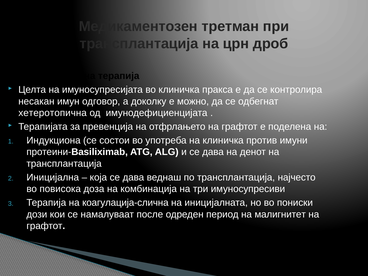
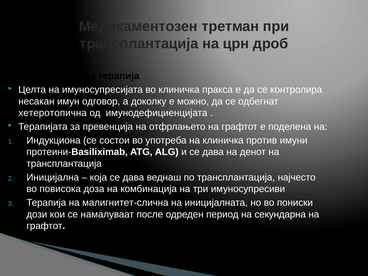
коагулација-слична: коагулација-слична -> малигнитет-слична (125, 203)
малигнитет: малигнитет -> секундарна (280, 214)
